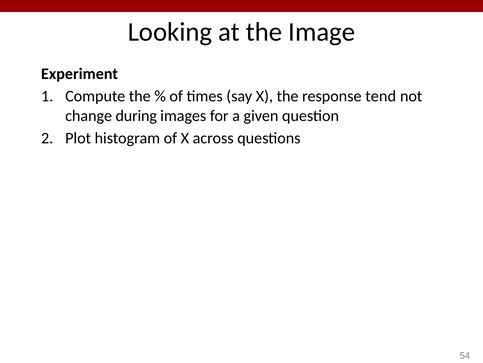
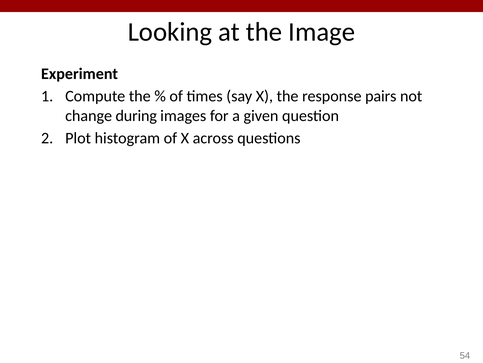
tend: tend -> pairs (381, 96)
